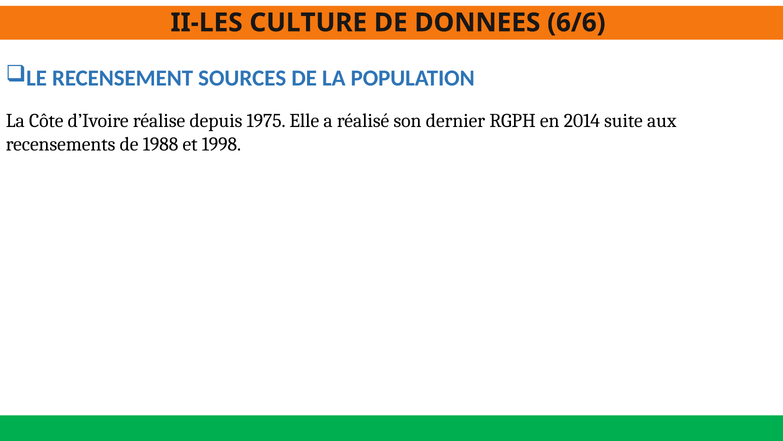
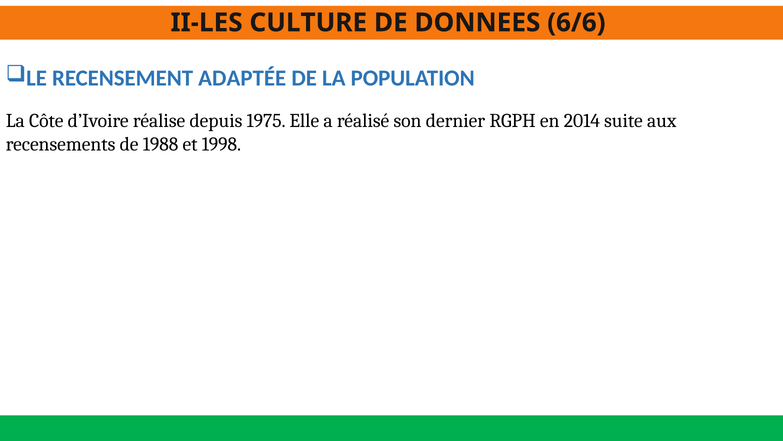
SOURCES: SOURCES -> ADAPTÉE (242, 78)
